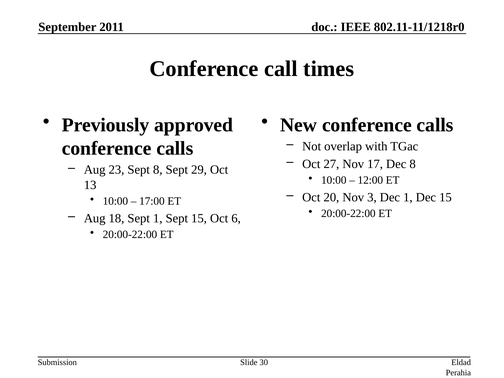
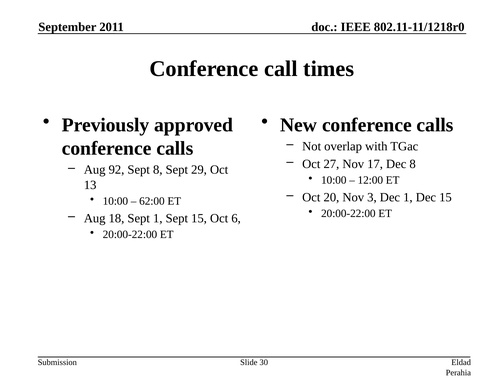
23: 23 -> 92 (116, 170)
17:00: 17:00 -> 62:00 (152, 201)
